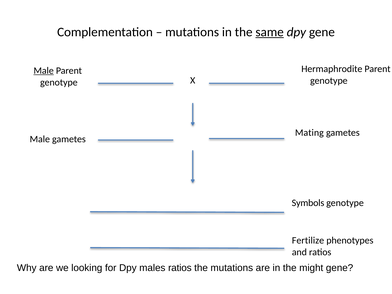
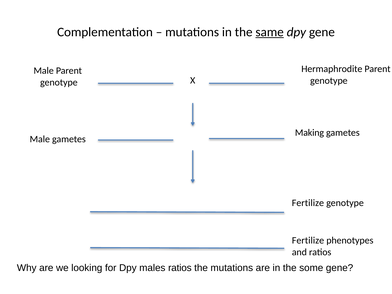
Male underline: present -> none (44, 71)
Mating: Mating -> Making (309, 133)
Symbols: Symbols -> Fertilize (308, 203)
might: might -> some (311, 268)
